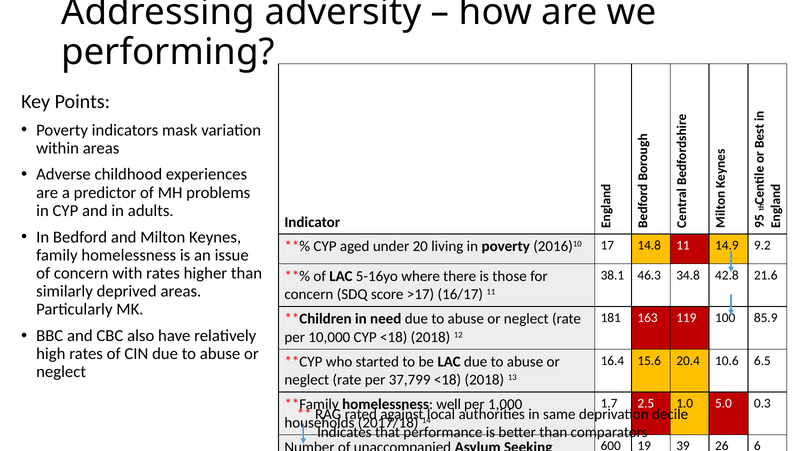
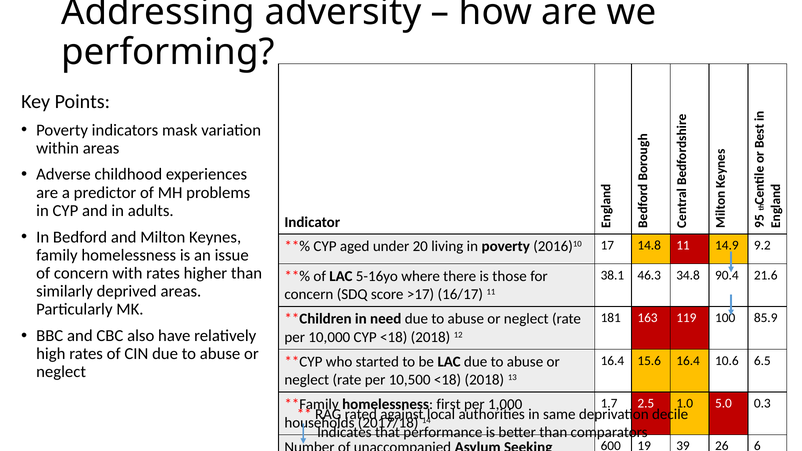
42.8: 42.8 -> 90.4 (727, 275)
15.6 20.4: 20.4 -> 16.4 (688, 361)
37,799: 37,799 -> 10,500 (410, 380)
well: well -> first (449, 404)
